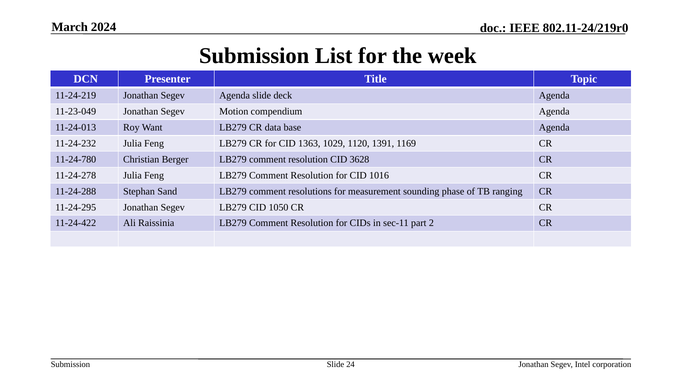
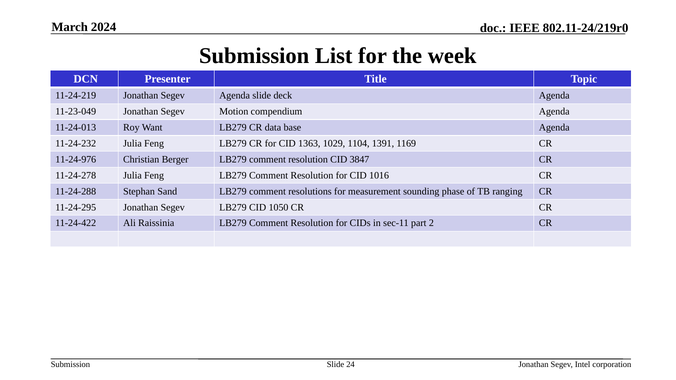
1120: 1120 -> 1104 (359, 144)
11-24-780: 11-24-780 -> 11-24-976 (76, 160)
3628: 3628 -> 3847 (359, 160)
